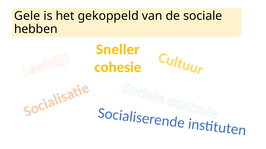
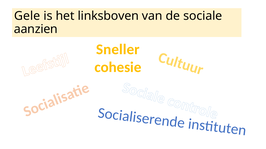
gekoppeld: gekoppeld -> linksboven (108, 16)
hebben: hebben -> aanzien (36, 29)
